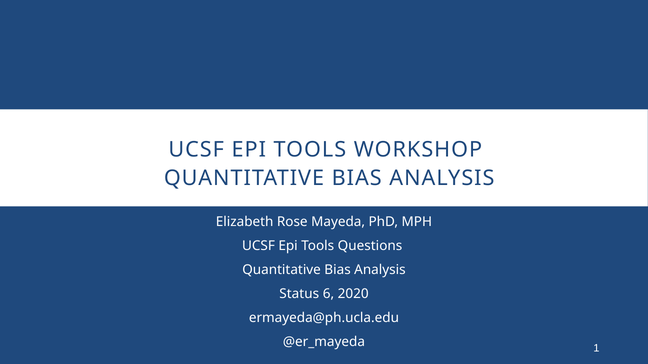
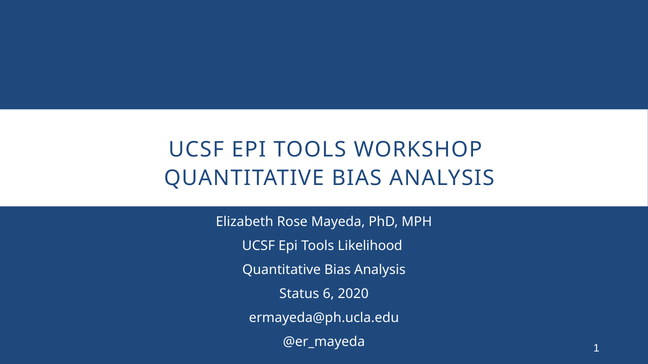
Questions: Questions -> Likelihood (370, 246)
